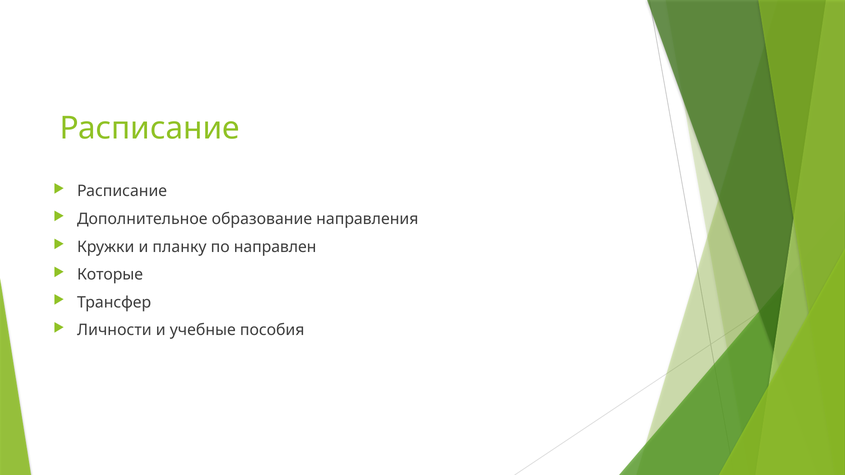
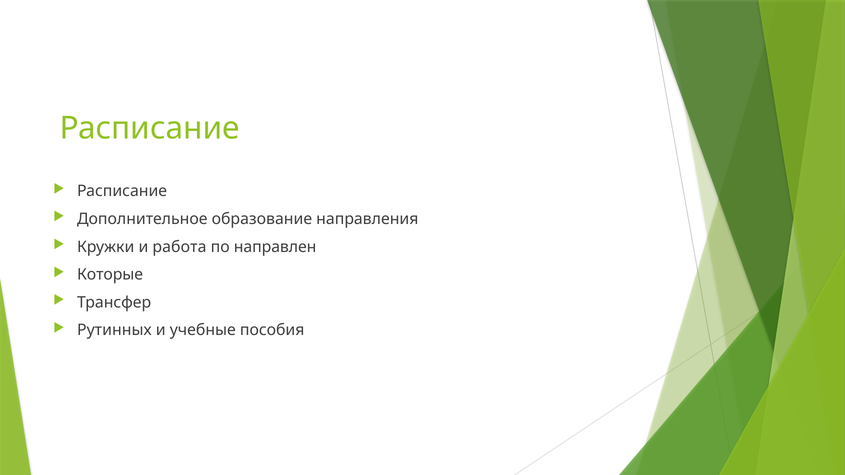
планку: планку -> работа (179, 247)
Личности: Личности -> Рутинных (114, 330)
